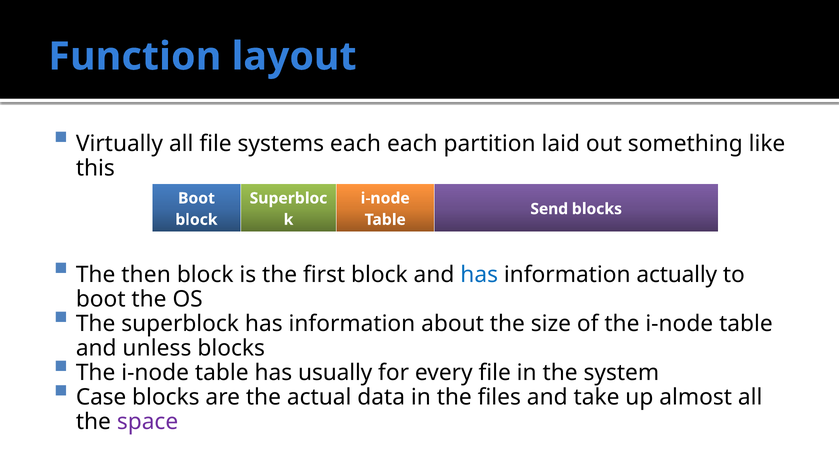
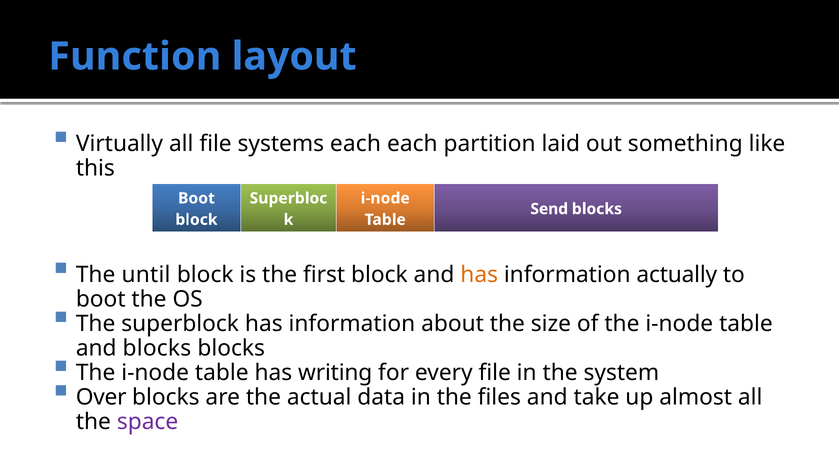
then: then -> until (146, 274)
has colour: blue -> orange (479, 274)
and unless: unless -> blocks (157, 348)
usually: usually -> writing (335, 373)
Case: Case -> Over (101, 397)
